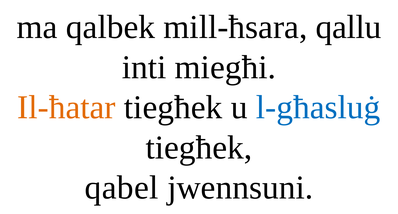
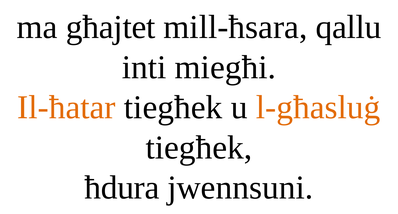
qalbek: qalbek -> għajtet (111, 27)
l-għasluġ colour: blue -> orange (318, 108)
qabel: qabel -> ħdura (122, 188)
